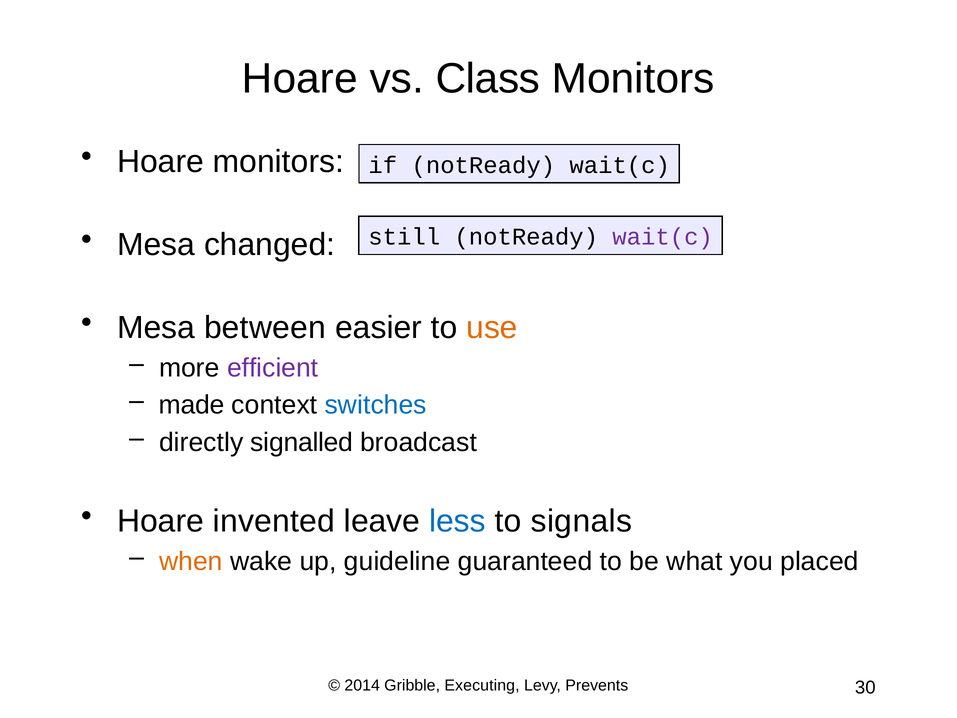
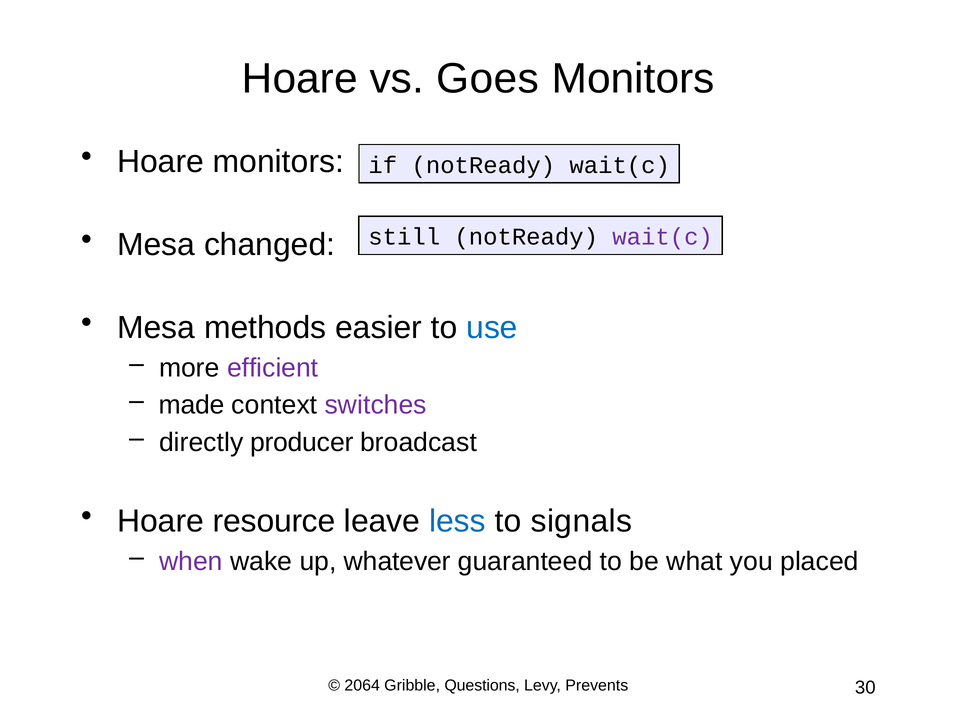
Class: Class -> Goes (487, 79)
between: between -> methods (265, 328)
use colour: orange -> blue (492, 328)
switches colour: blue -> purple (376, 405)
signalled: signalled -> producer (302, 442)
invented: invented -> resource (274, 521)
when colour: orange -> purple (191, 561)
guideline: guideline -> whatever (397, 561)
2014: 2014 -> 2064 (362, 685)
Executing: Executing -> Questions (482, 685)
